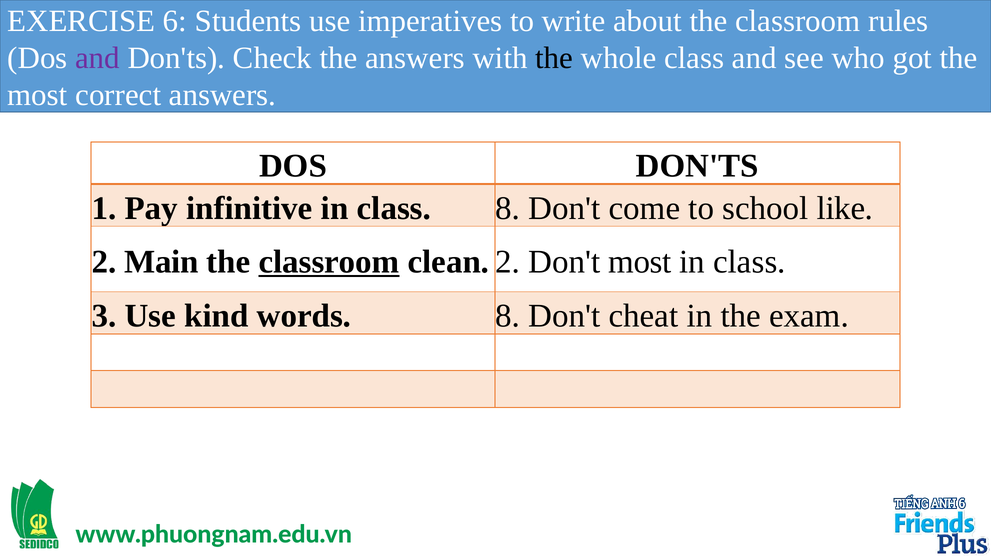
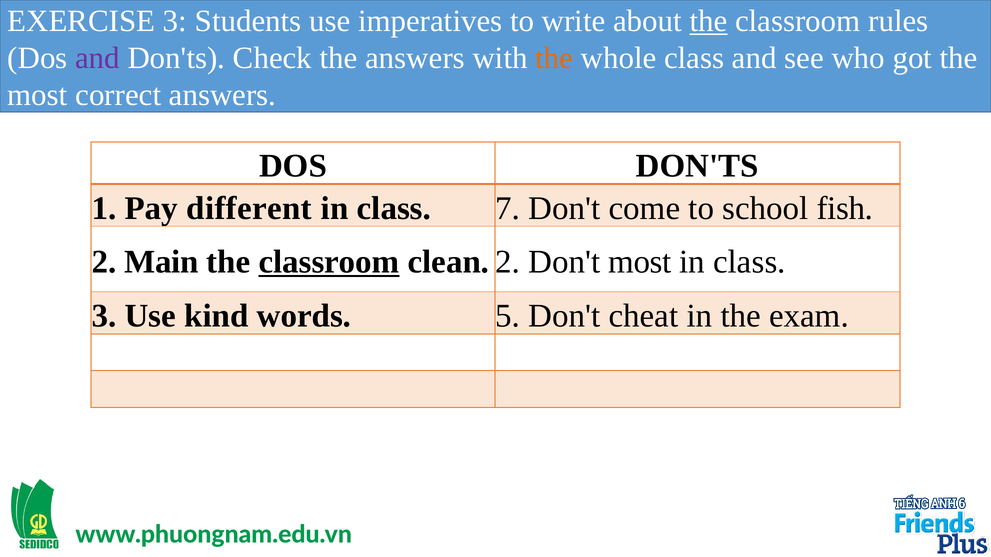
EXERCISE 6: 6 -> 3 (175, 21)
the underline: none -> present (708, 21)
the colour: black -> orange (554, 58)
infinitive: infinitive -> different (249, 208)
class 8: 8 -> 7 (508, 208)
like: like -> fish (845, 208)
words 8: 8 -> 5 (508, 316)
